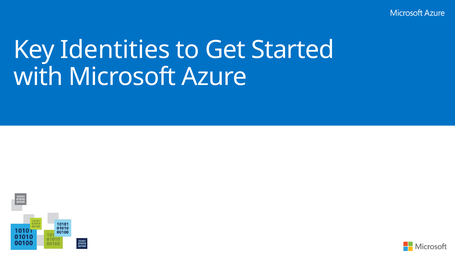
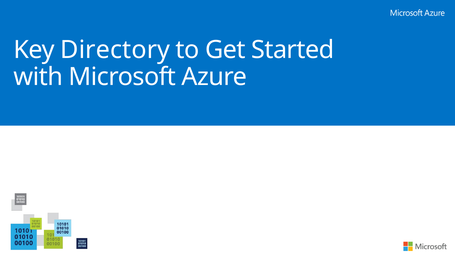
Identities: Identities -> Directory (115, 50)
